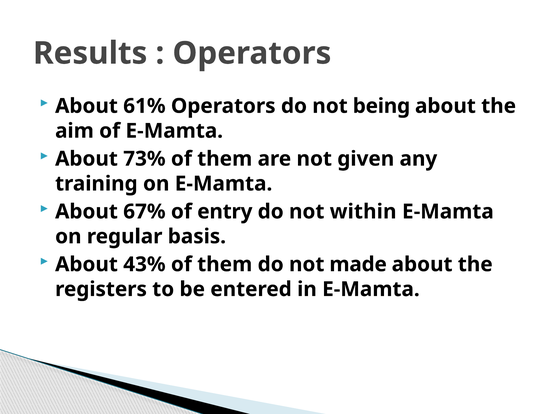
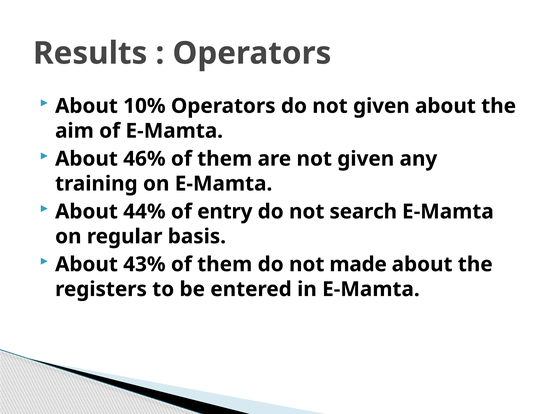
61%: 61% -> 10% (144, 106)
do not being: being -> given (381, 106)
73%: 73% -> 46% (144, 159)
67%: 67% -> 44% (144, 212)
within: within -> search (363, 212)
